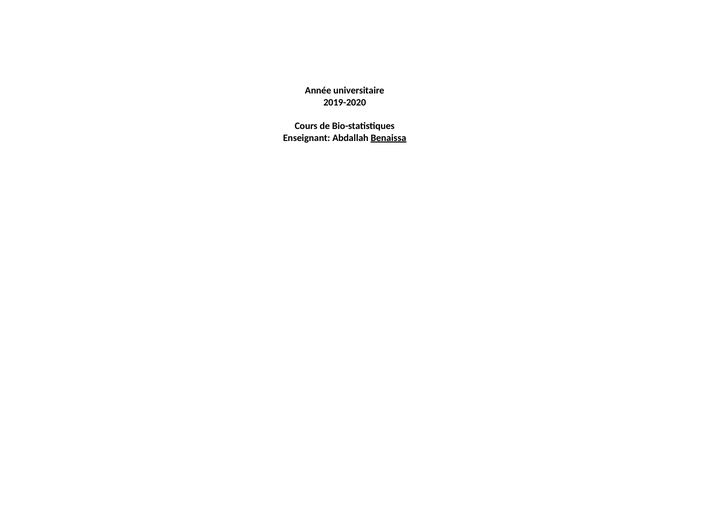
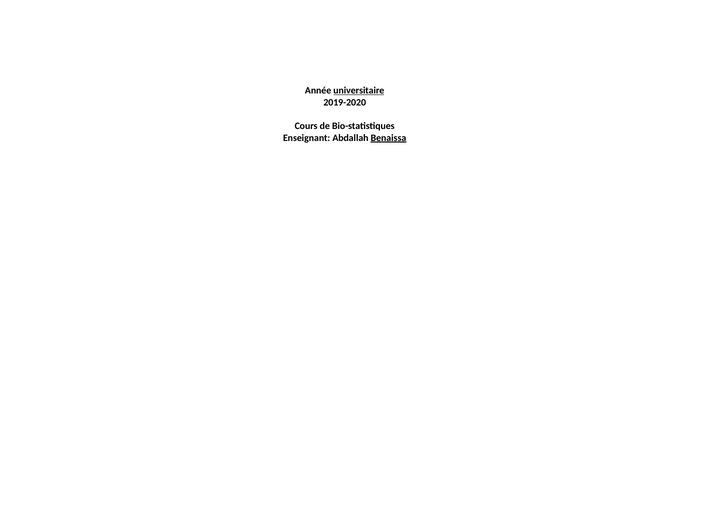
universitaire underline: none -> present (359, 91)
